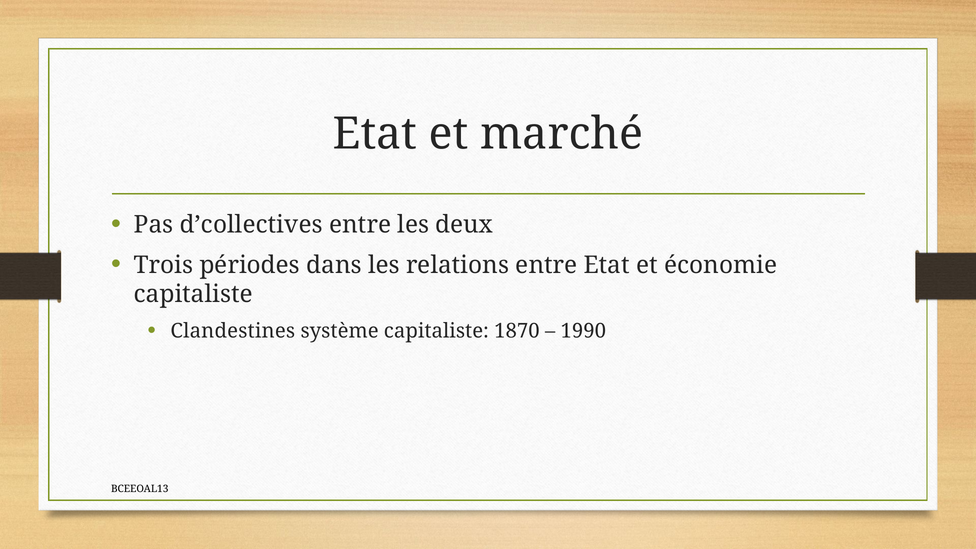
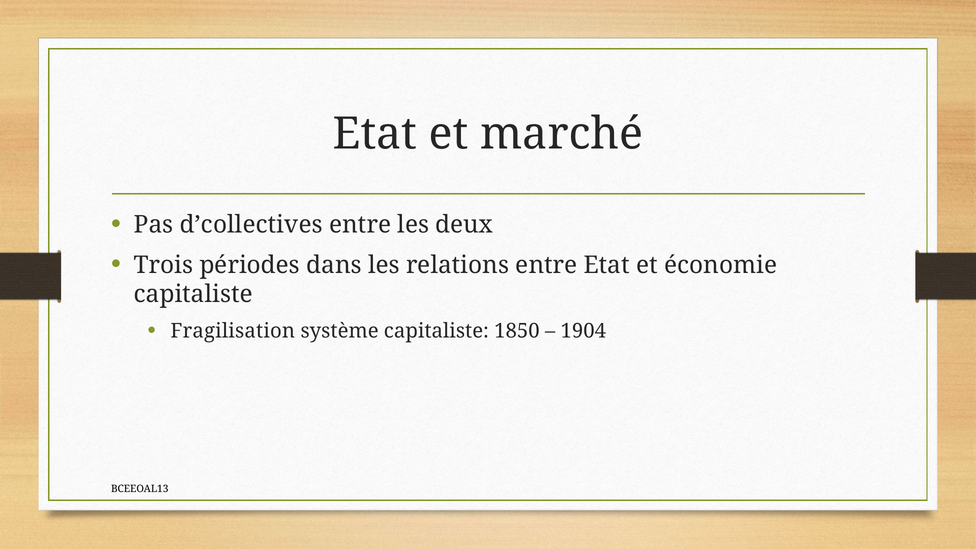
Clandestines: Clandestines -> Fragilisation (233, 331)
1870: 1870 -> 1850 (517, 331)
1990: 1990 -> 1904 (583, 331)
